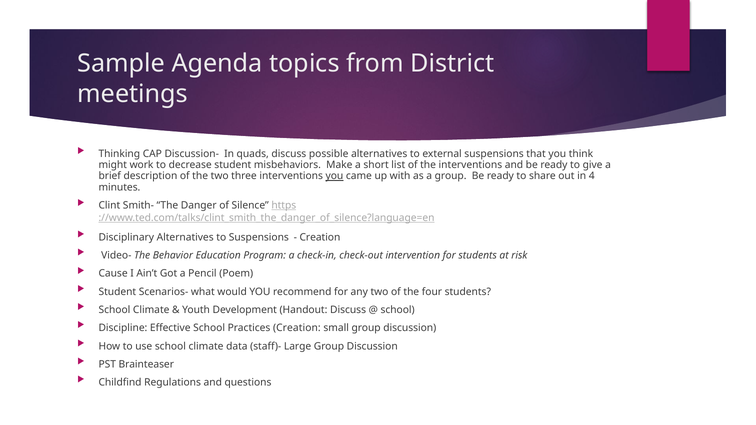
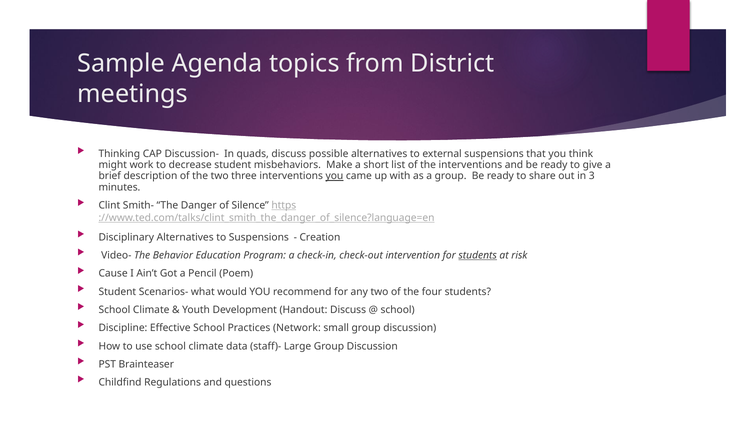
4: 4 -> 3 (592, 176)
students underline: none -> present (478, 256)
Practices Creation: Creation -> Network (297, 328)
